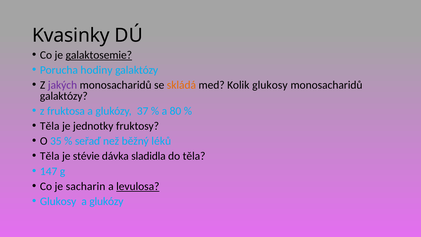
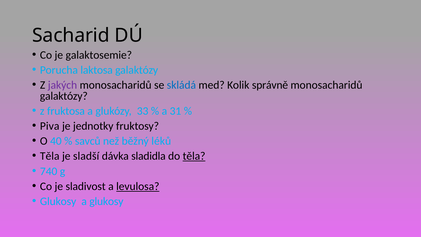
Kvasinky: Kvasinky -> Sacharid (71, 35)
galaktosemie underline: present -> none (99, 55)
hodiny: hodiny -> laktosa (97, 70)
skládá colour: orange -> blue (181, 85)
Kolik glukosy: glukosy -> správně (270, 85)
37: 37 -> 33 (143, 111)
80: 80 -> 31 (175, 111)
Těla: Těla -> Piva (50, 126)
35: 35 -> 40 (56, 141)
seřaď: seřaď -> savců (88, 141)
stévie: stévie -> sladší (86, 156)
těla underline: none -> present (194, 156)
147: 147 -> 740 (49, 171)
sacharin: sacharin -> sladivost (86, 186)
glukózy: glukózy -> glukosy (106, 201)
